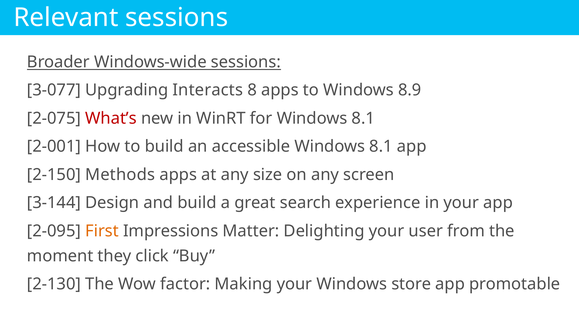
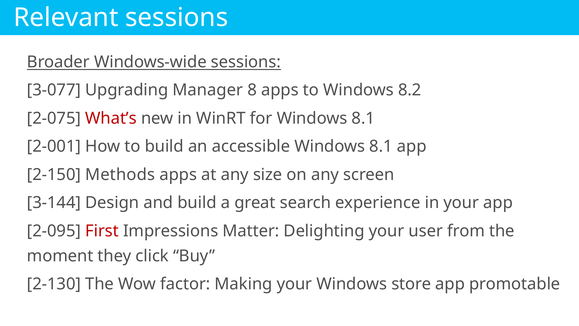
Interacts: Interacts -> Manager (208, 90)
8.9: 8.9 -> 8.2 (410, 90)
First colour: orange -> red (102, 231)
